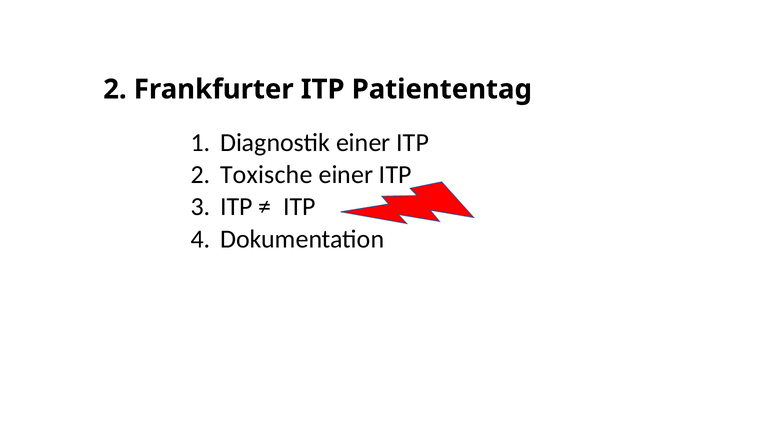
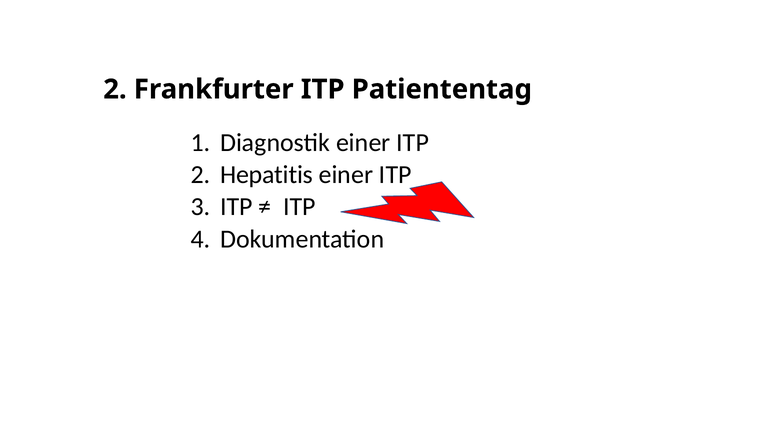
Toxische: Toxische -> Hepatitis (267, 175)
